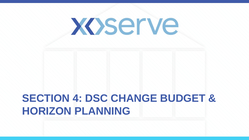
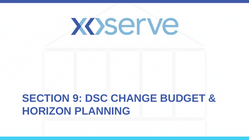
4: 4 -> 9 (77, 98)
